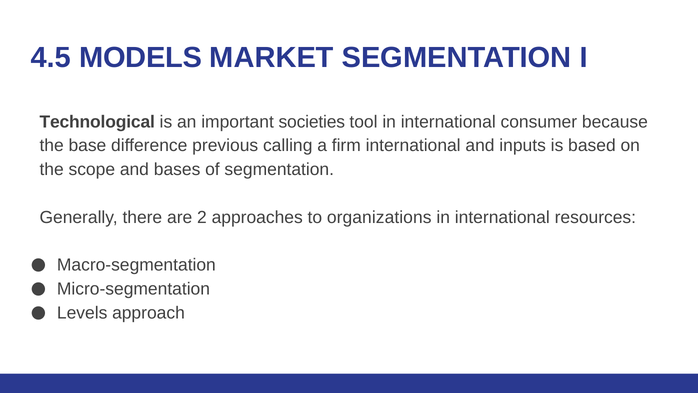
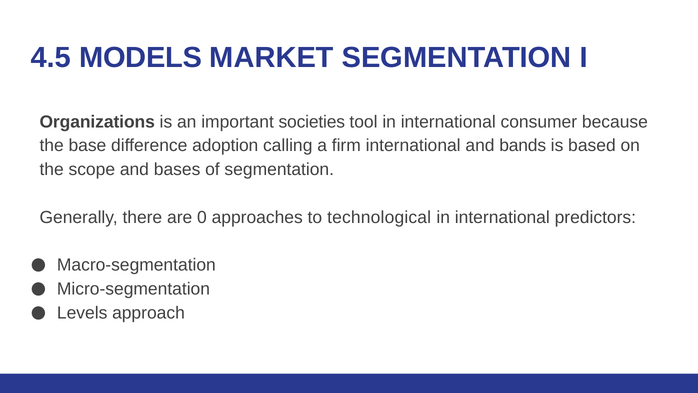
Technological: Technological -> Organizations (97, 122)
previous: previous -> adoption (225, 146)
inputs: inputs -> bands (523, 146)
2: 2 -> 0 (202, 217)
organizations: organizations -> technological (379, 217)
resources: resources -> predictors (595, 217)
